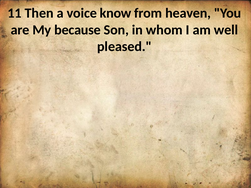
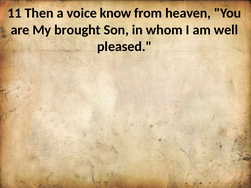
because: because -> brought (77, 30)
